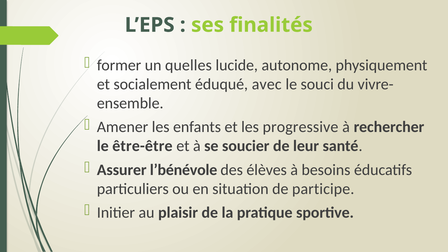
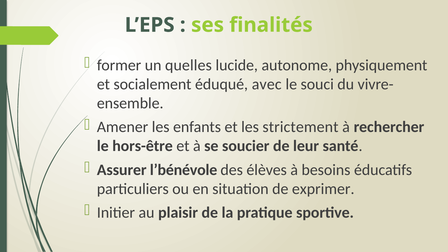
progressive: progressive -> strictement (300, 127)
être-être: être-être -> hors-être (143, 146)
participe: participe -> exprimer (323, 189)
